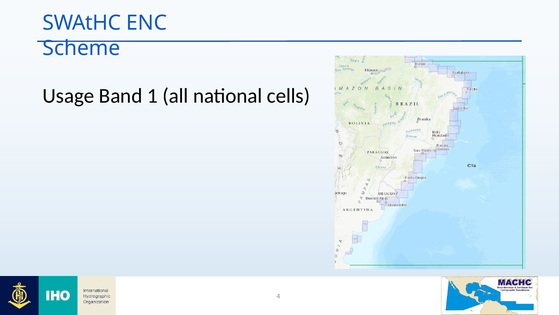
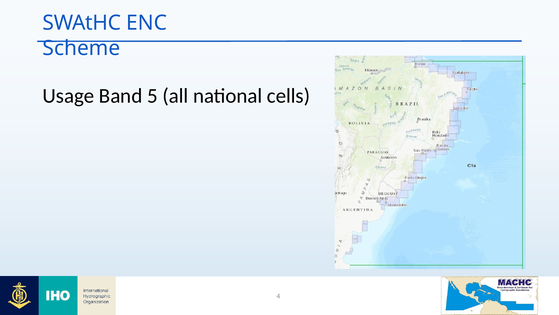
1: 1 -> 5 (152, 96)
